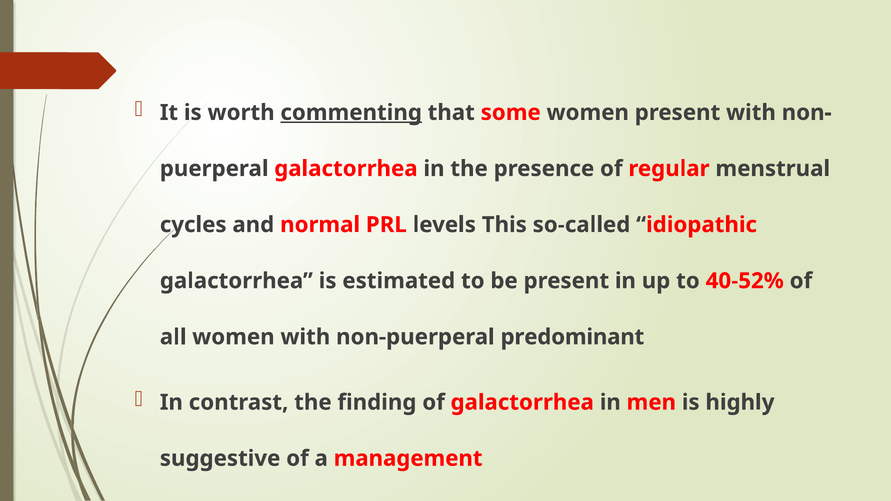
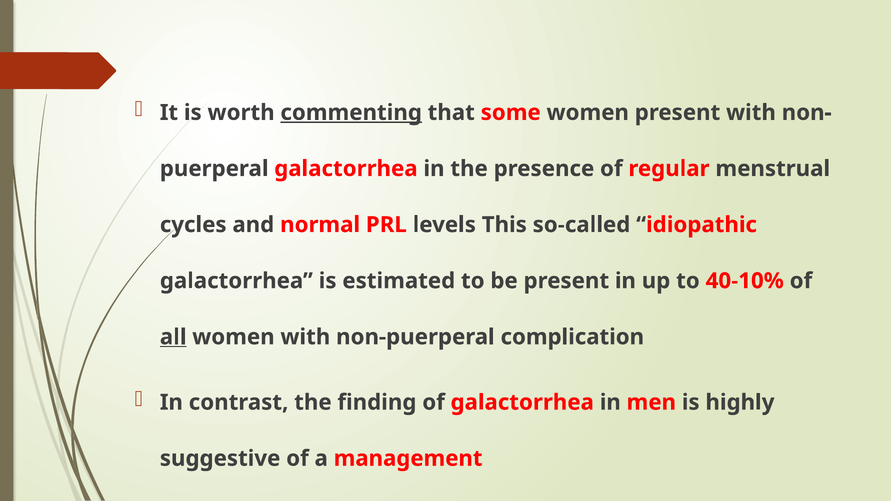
40-52%: 40-52% -> 40-10% (745, 281)
all underline: none -> present (173, 337)
predominant: predominant -> complication (572, 337)
